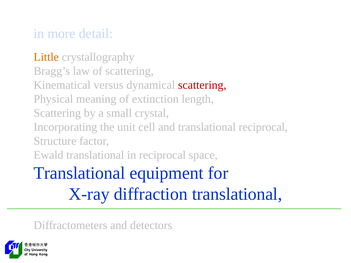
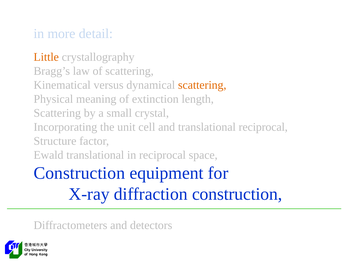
scattering colour: red -> orange (202, 85)
Translational: Translational -> Construction (79, 173)
diffraction translational: translational -> construction (237, 194)
